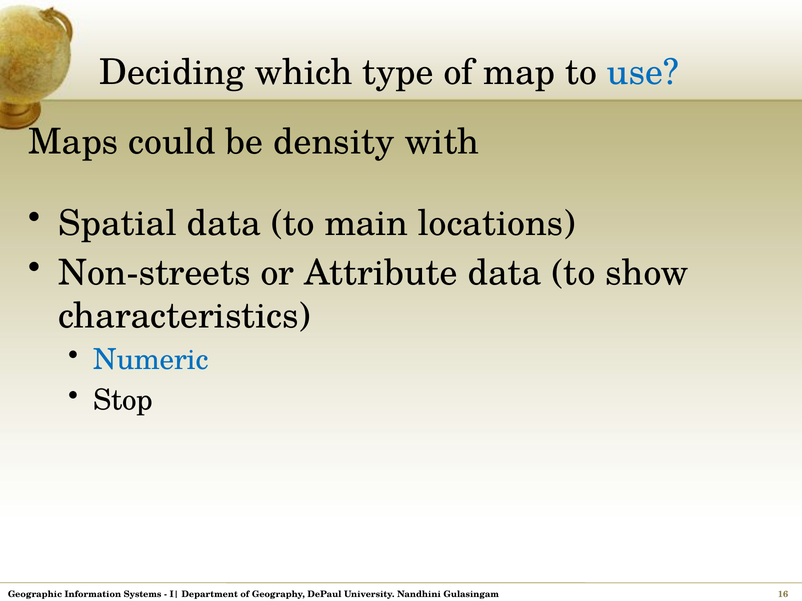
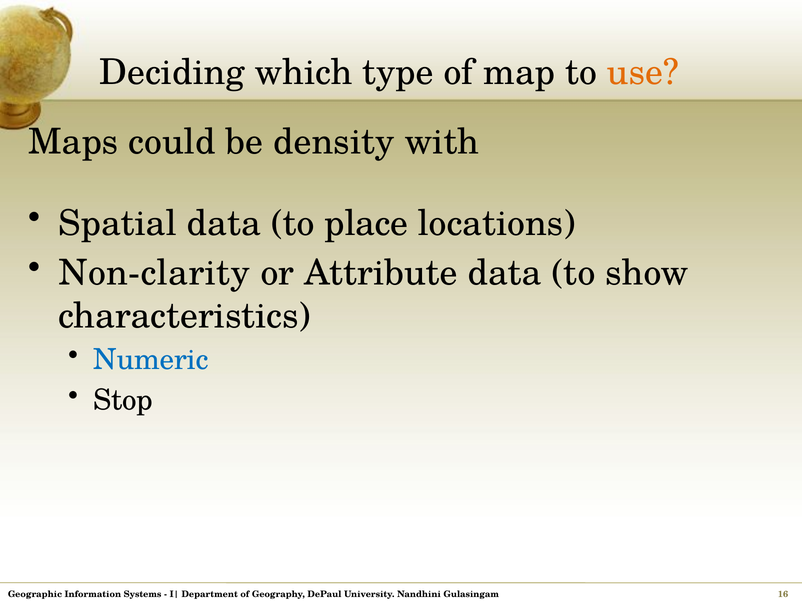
use colour: blue -> orange (643, 73)
main: main -> place (366, 223)
Non-streets: Non-streets -> Non-clarity (154, 273)
